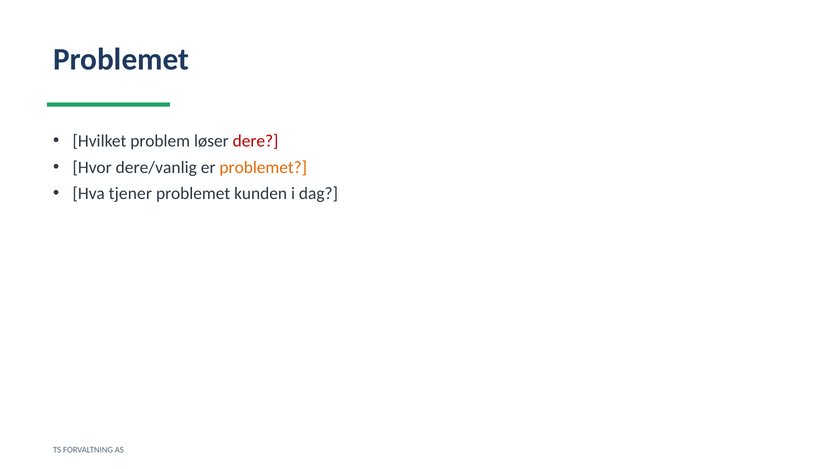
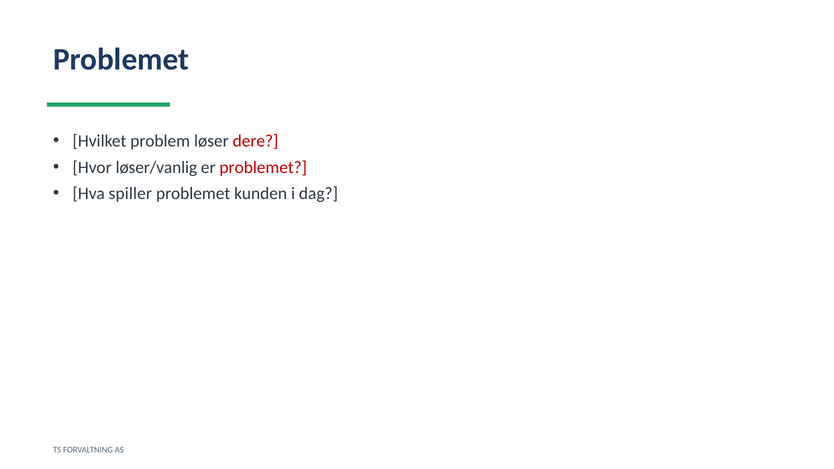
dere/vanlig: dere/vanlig -> løser/vanlig (156, 167)
problemet colour: orange -> red (263, 167)
tjener: tjener -> spiller (130, 193)
